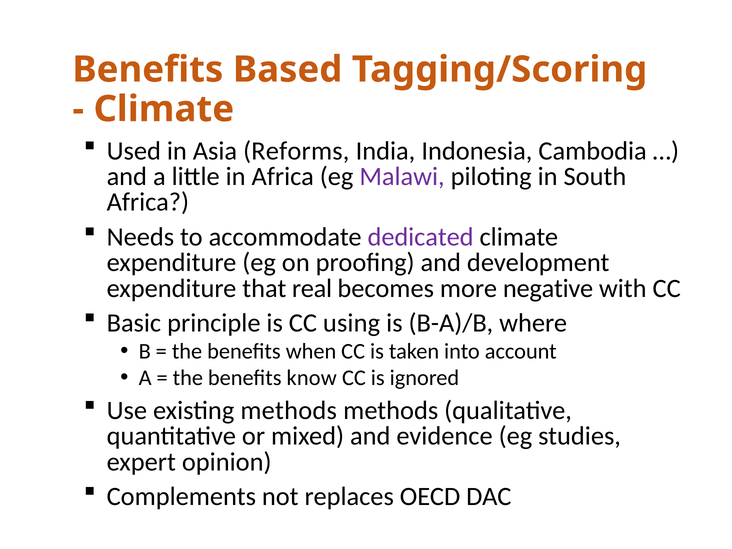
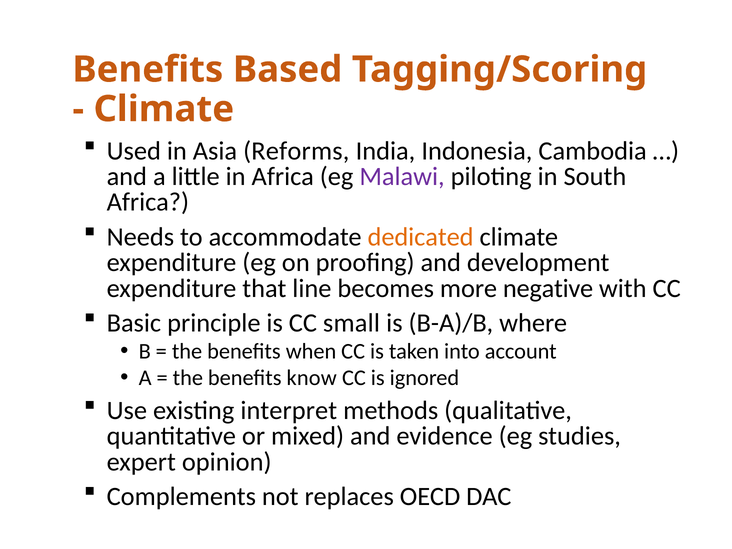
dedicated colour: purple -> orange (421, 237)
real: real -> line (312, 288)
using: using -> small (352, 323)
existing methods: methods -> interpret (289, 411)
